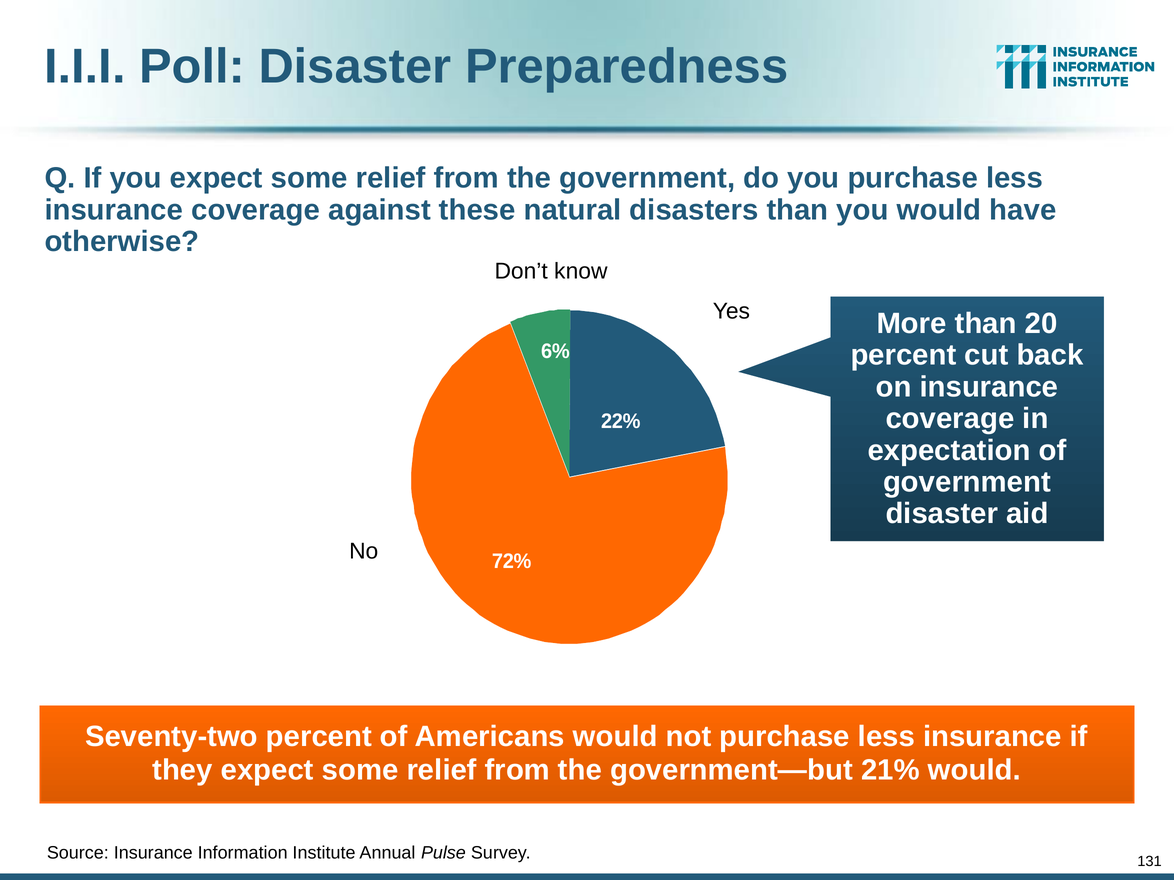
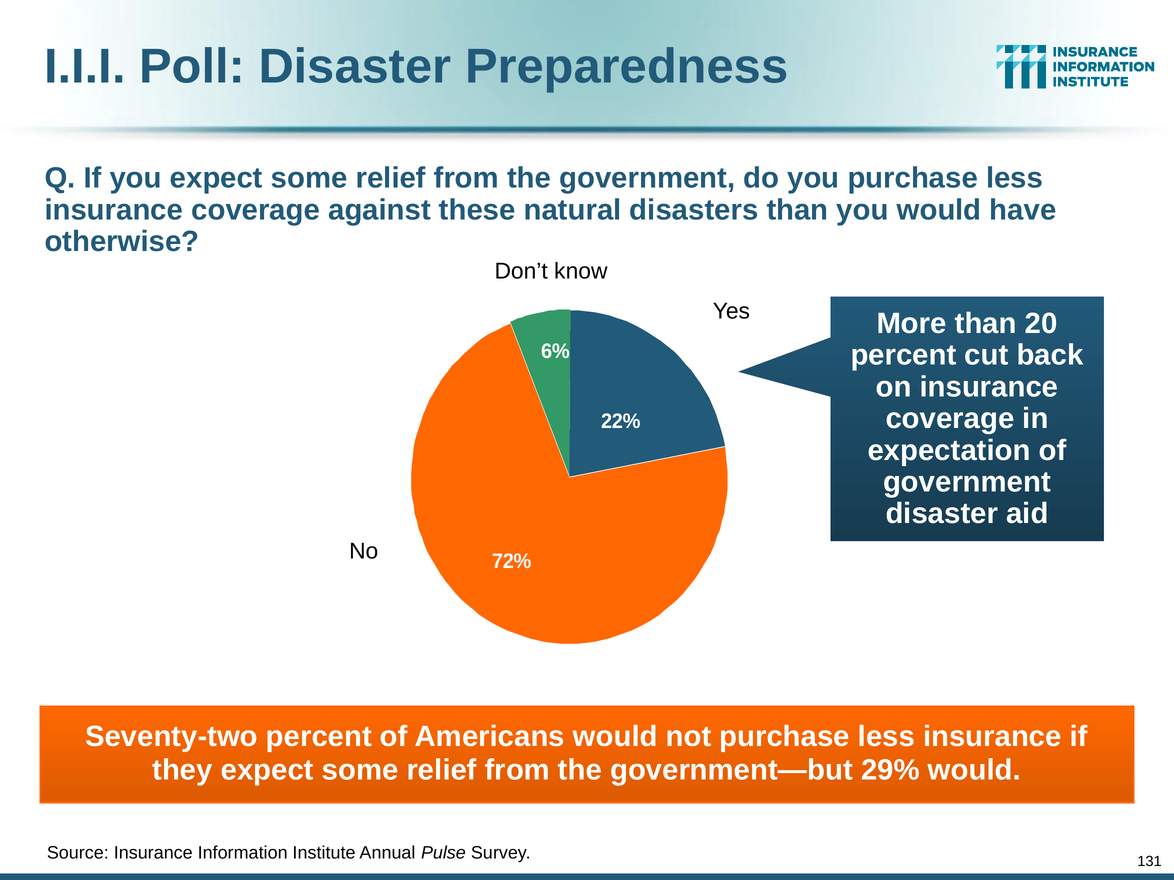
21%: 21% -> 29% (890, 771)
